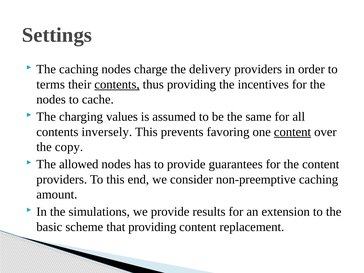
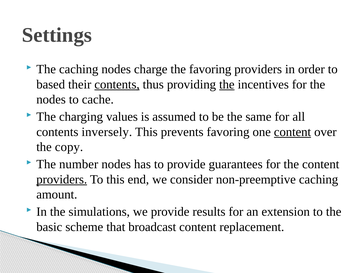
the delivery: delivery -> favoring (210, 69)
terms: terms -> based (51, 84)
the underline: none -> present (227, 84)
allowed: allowed -> number (79, 164)
providers underline: none -> present (62, 179)
that providing: providing -> broadcast (152, 227)
